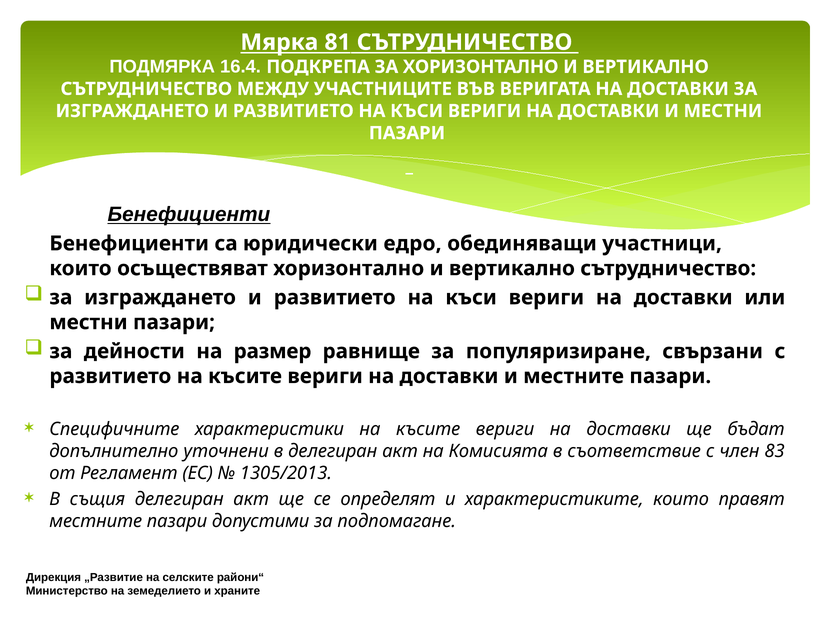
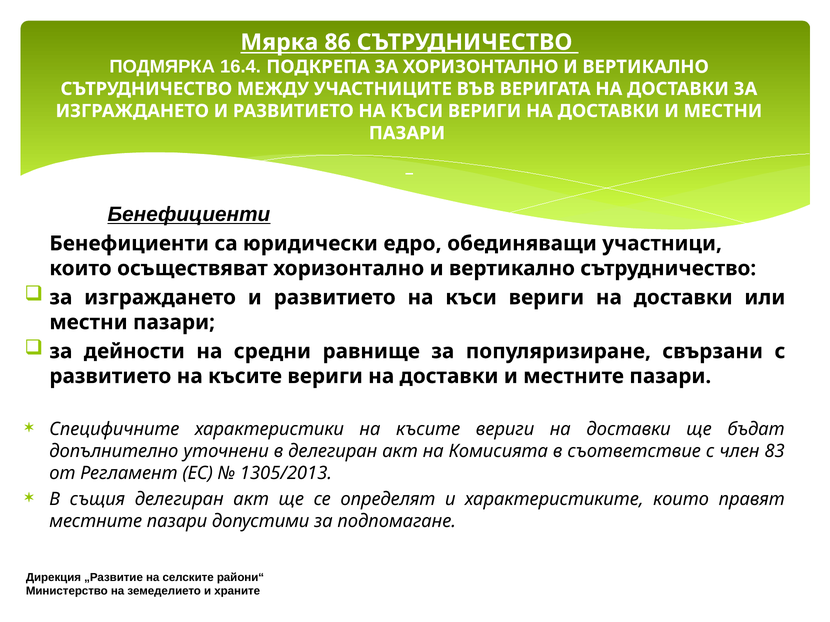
81: 81 -> 86 (338, 42)
размер: размер -> средни (272, 352)
